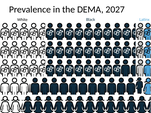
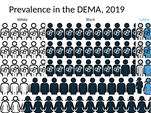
2027: 2027 -> 2019 (115, 9)
